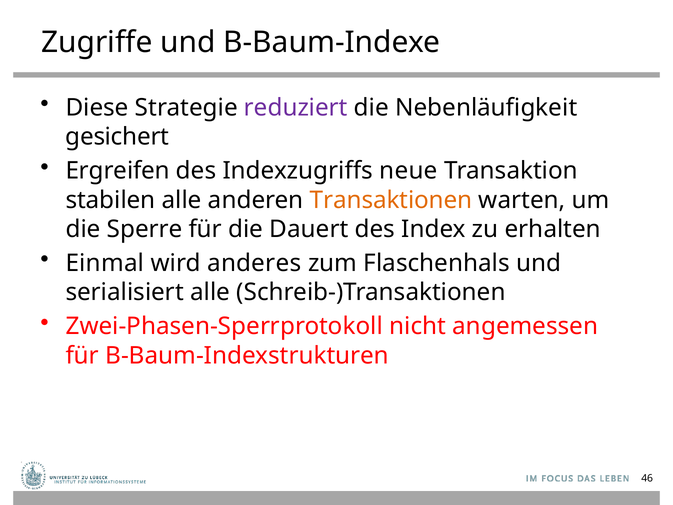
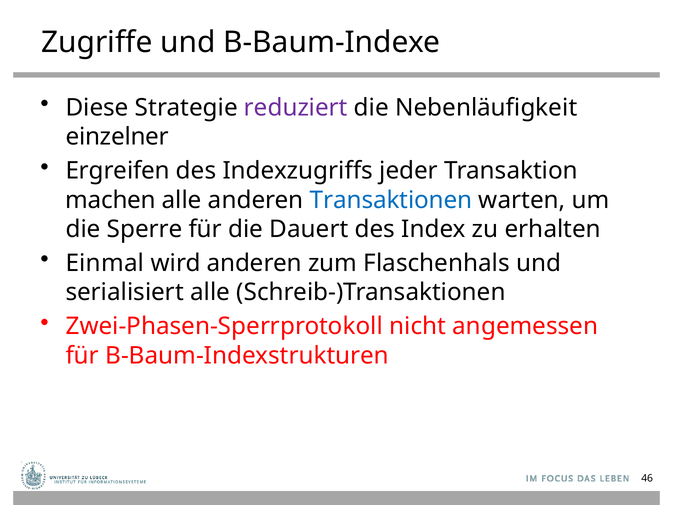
gesichert: gesichert -> einzelner (117, 137)
neue: neue -> jeder (409, 171)
stabilen: stabilen -> machen (111, 200)
Transaktionen colour: orange -> blue (391, 200)
wird anderes: anderes -> anderen (254, 263)
